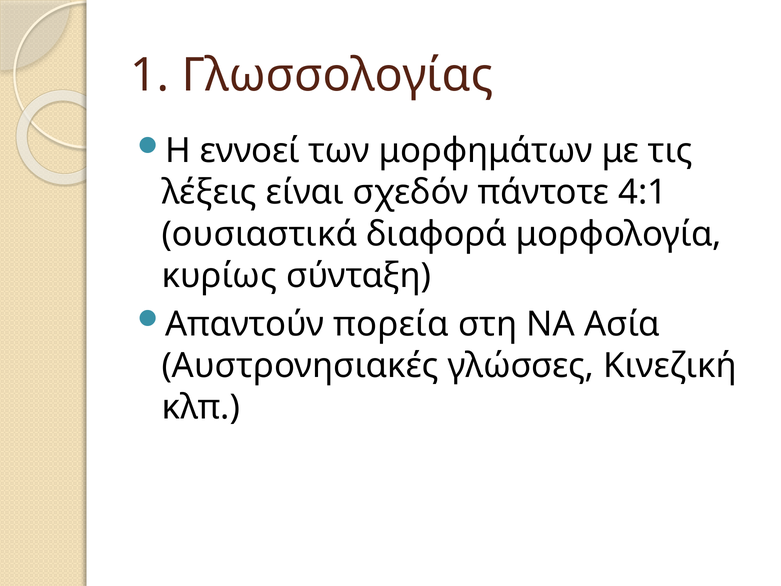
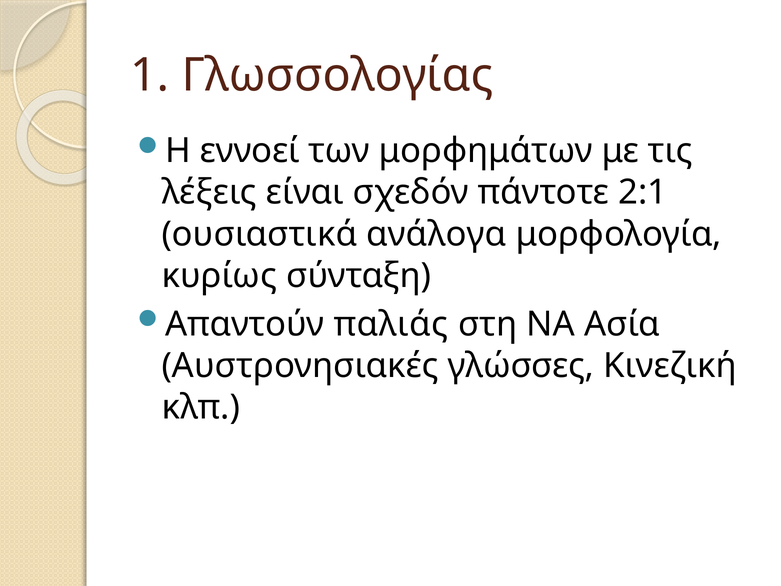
4:1: 4:1 -> 2:1 (643, 192)
διαφορά: διαφορά -> ανάλογα (436, 234)
πορεία: πορεία -> παλιάς (391, 324)
